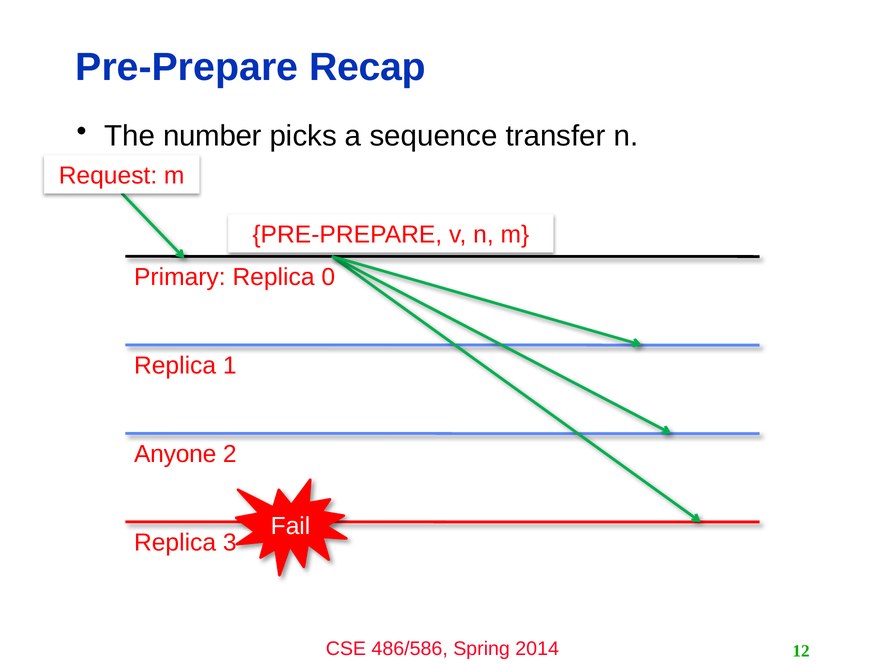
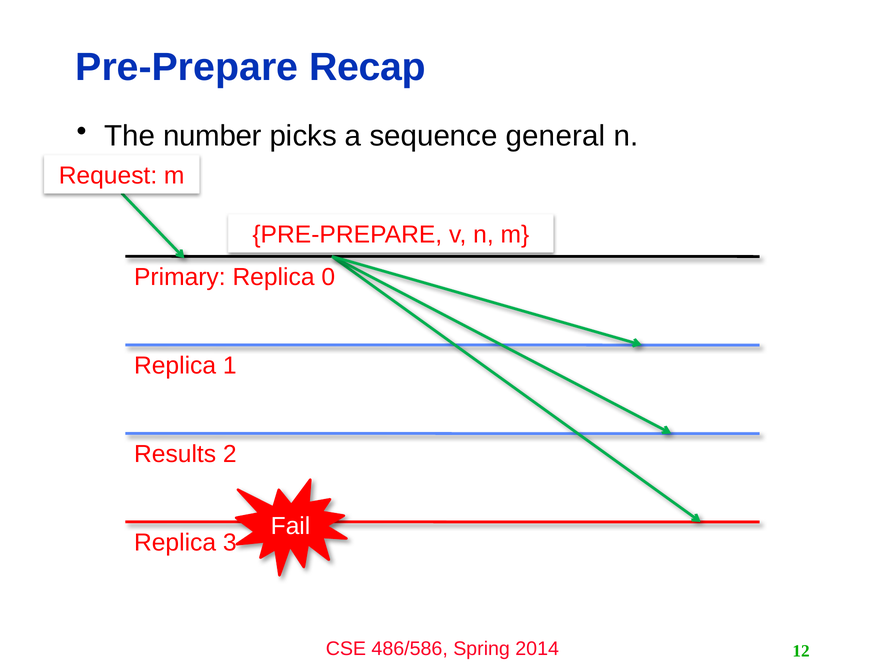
transfer: transfer -> general (556, 136)
Anyone: Anyone -> Results (175, 454)
